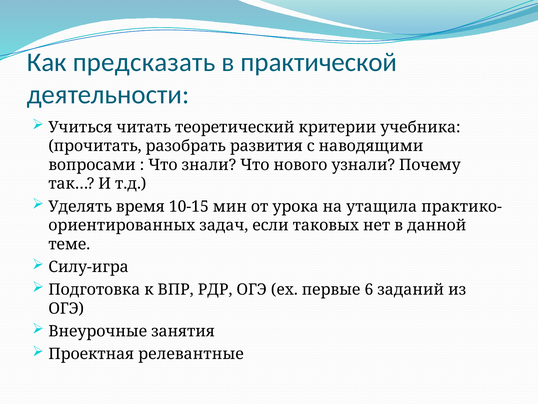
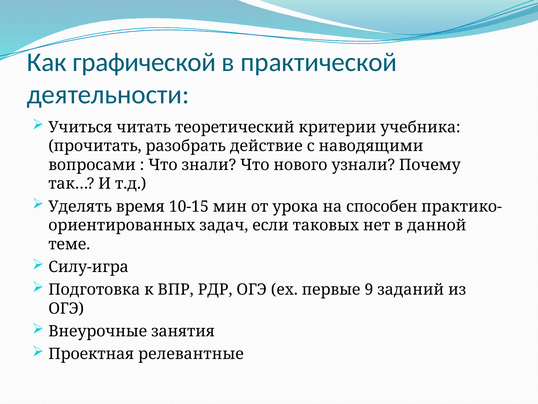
предсказать: предсказать -> графической (144, 62)
развития: развития -> действие (266, 146)
утащила: утащила -> способен (382, 206)
6: 6 -> 9 (369, 289)
